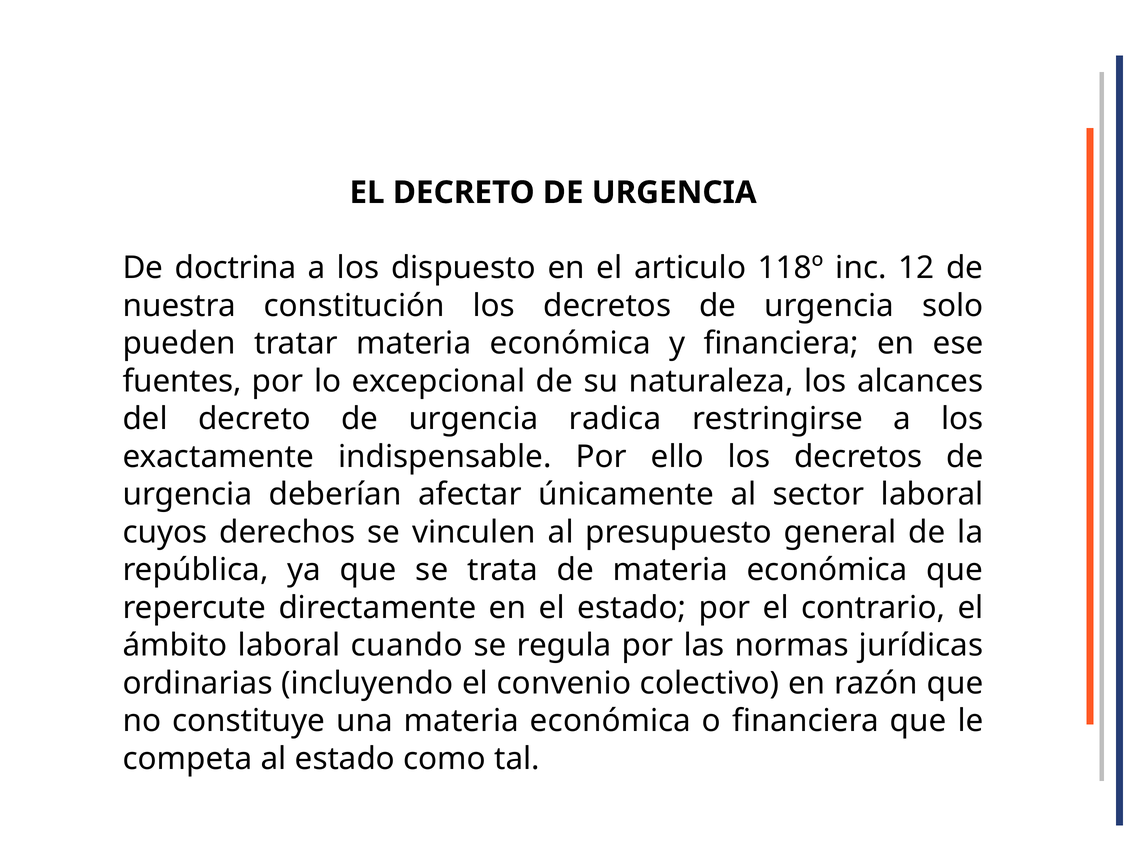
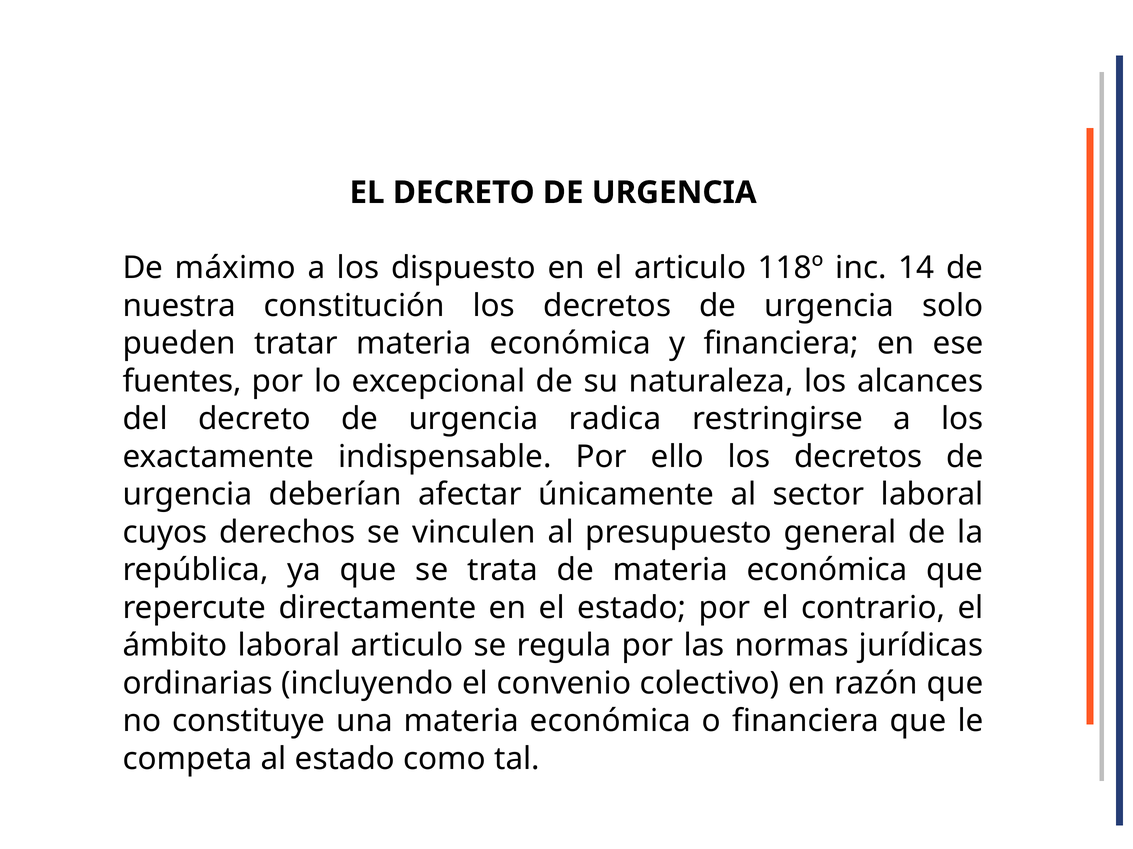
doctrina: doctrina -> máximo (235, 268)
12: 12 -> 14 (916, 268)
laboral cuando: cuando -> articulo (407, 646)
